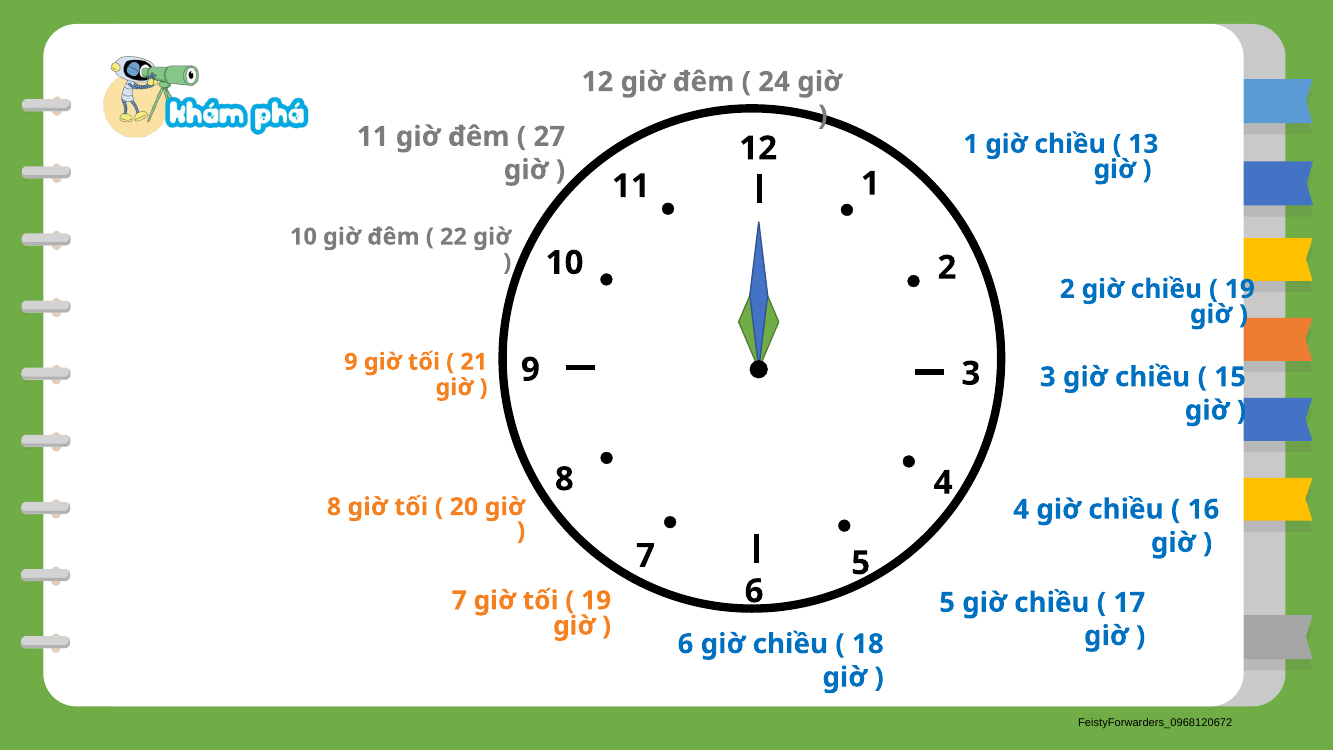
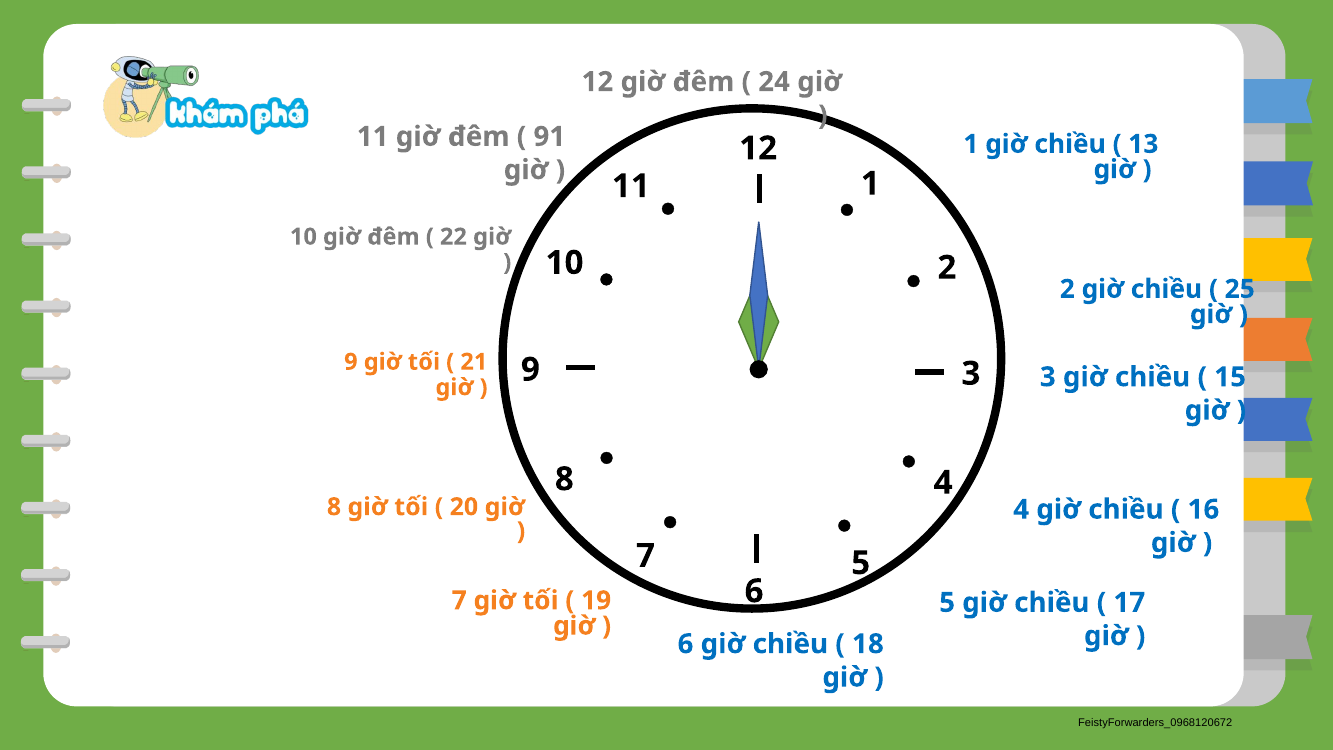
27: 27 -> 91 (549, 137)
19: 19 -> 25 (1240, 289)
